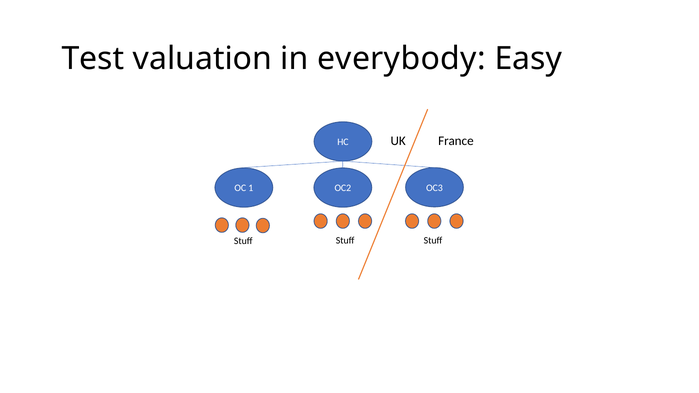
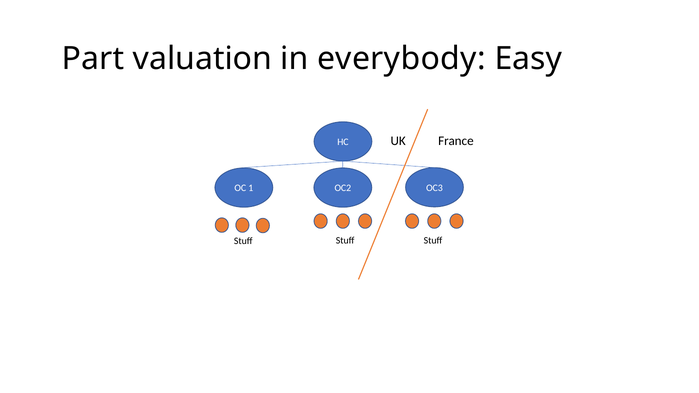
Test: Test -> Part (93, 59)
